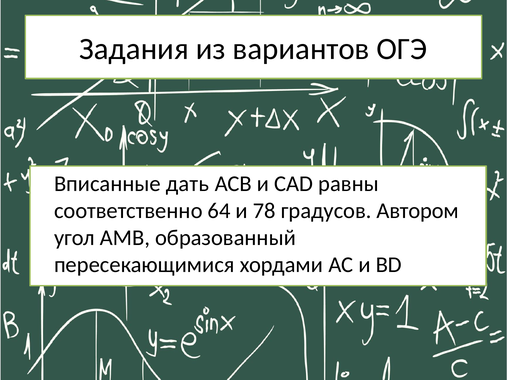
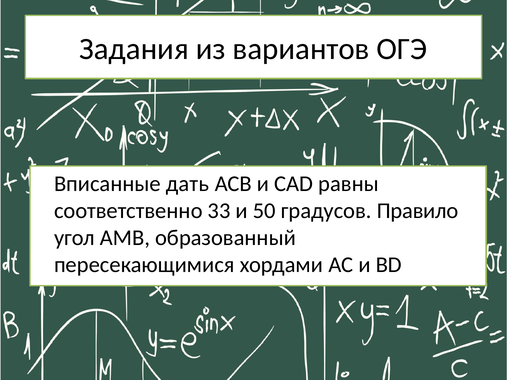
64: 64 -> 33 (219, 211)
78: 78 -> 50 (264, 211)
Автором: Автором -> Правило (418, 211)
